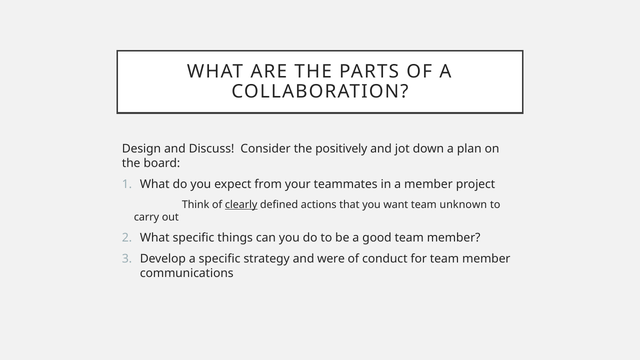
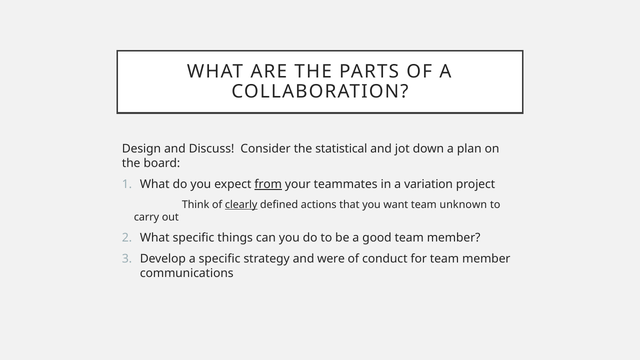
positively: positively -> statistical (341, 149)
from underline: none -> present (268, 184)
a member: member -> variation (429, 184)
